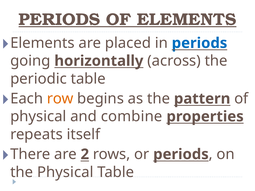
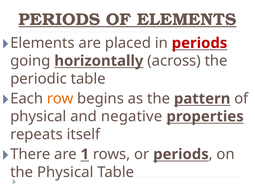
periods colour: blue -> red (200, 43)
combine: combine -> negative (132, 117)
2: 2 -> 1 (85, 154)
